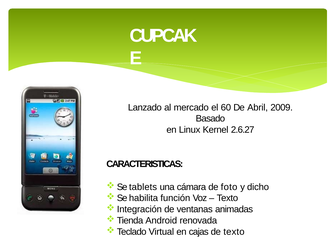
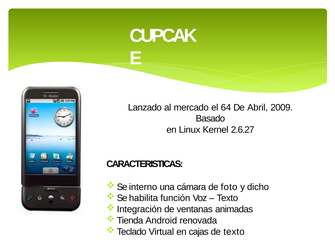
60: 60 -> 64 (226, 107)
tablets: tablets -> interno (143, 186)
